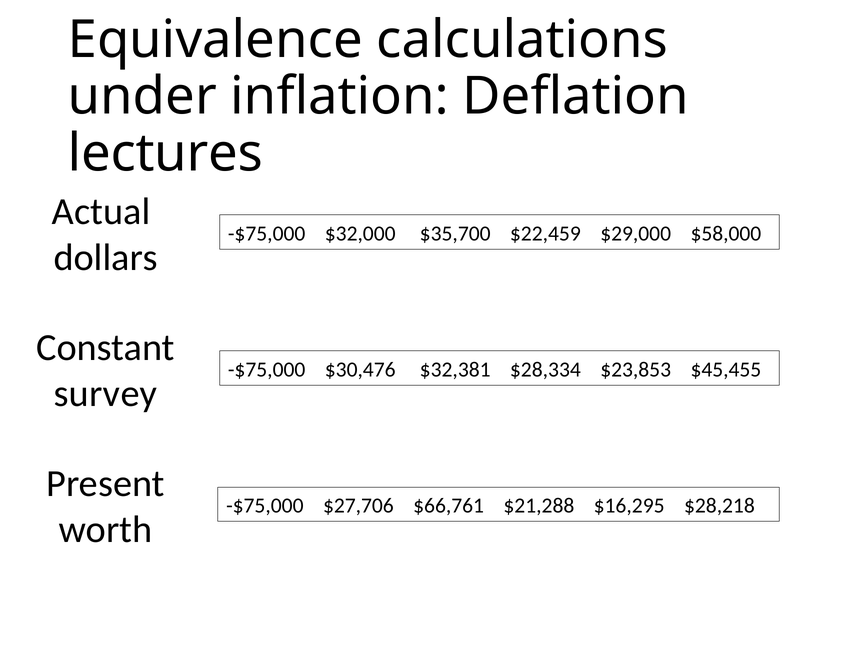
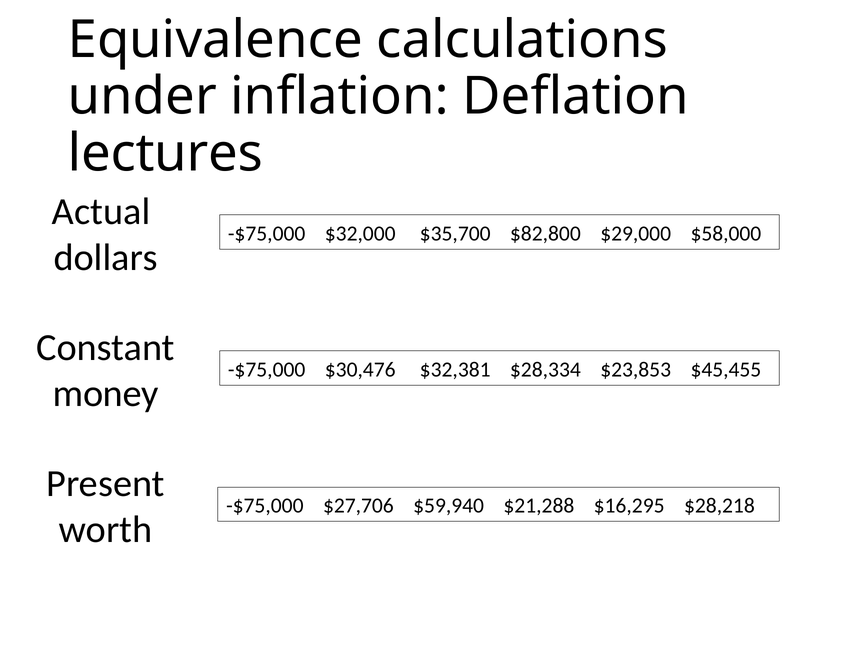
$22,459: $22,459 -> $82,800 (545, 234)
survey: survey -> money (106, 394)
$66,761: $66,761 -> $59,940 (449, 506)
